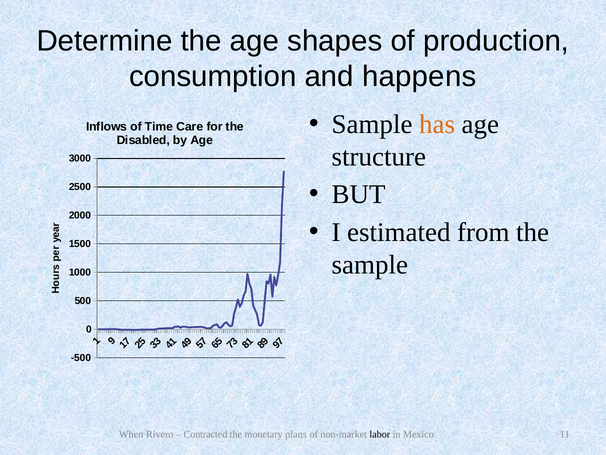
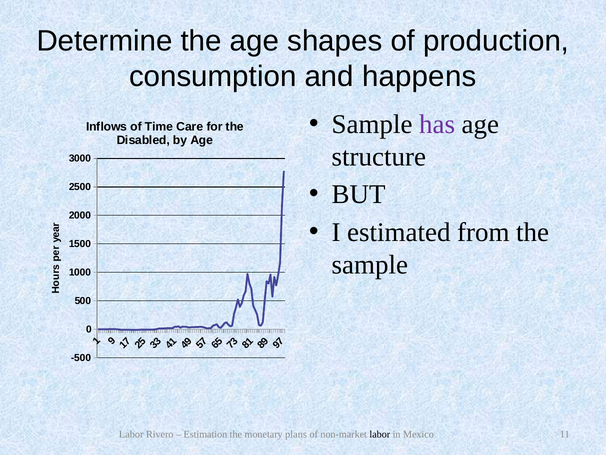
has colour: orange -> purple (437, 124)
When: When -> Labor (131, 434)
Contracted: Contracted -> Estimation (205, 434)
